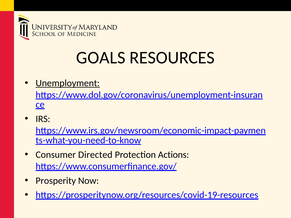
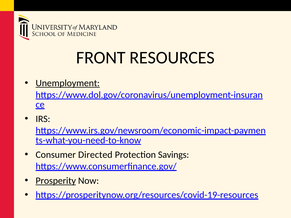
GOALS: GOALS -> FRONT (101, 58)
Actions: Actions -> Savings (174, 155)
Prosperity underline: none -> present (56, 181)
